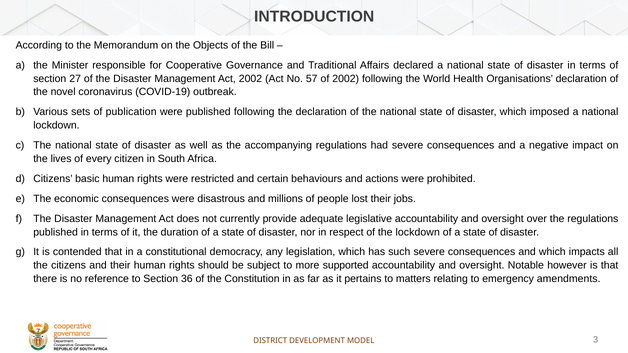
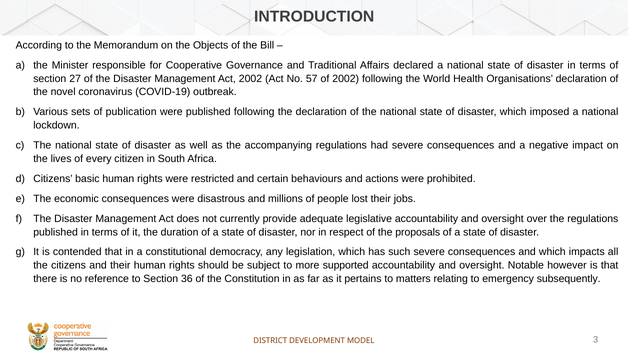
the lockdown: lockdown -> proposals (418, 232)
amendments: amendments -> subsequently (569, 279)
